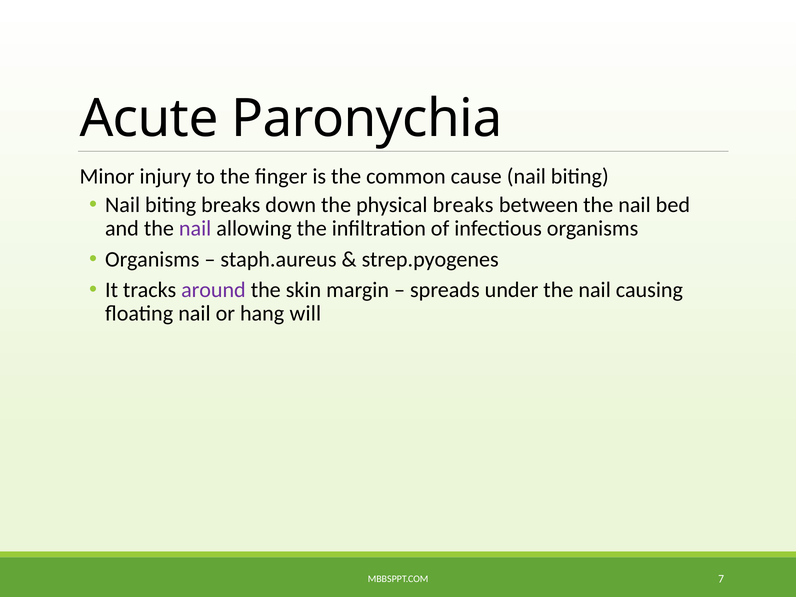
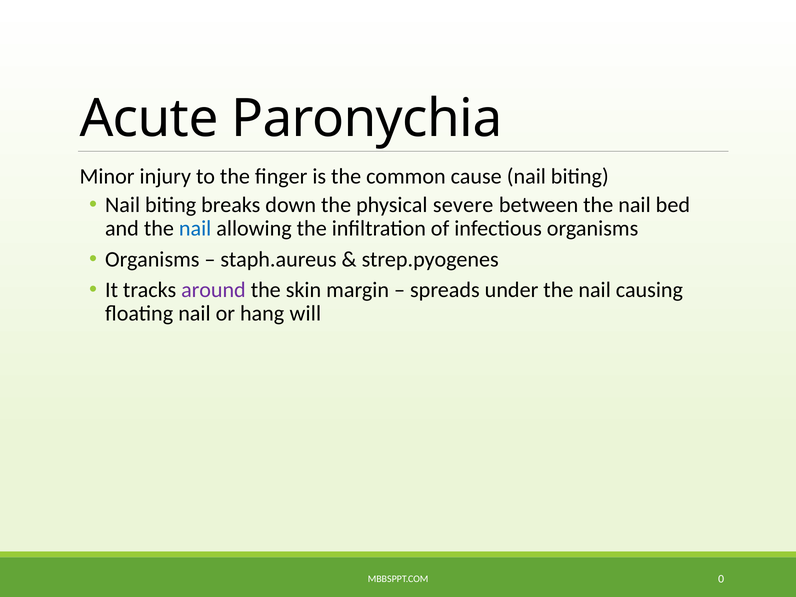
physical breaks: breaks -> severe (463, 205)
nail colour: purple -> blue (195, 229)
7: 7 -> 0 (721, 579)
